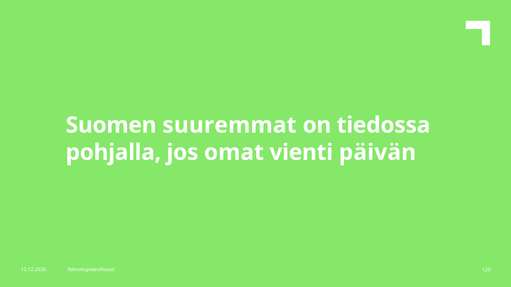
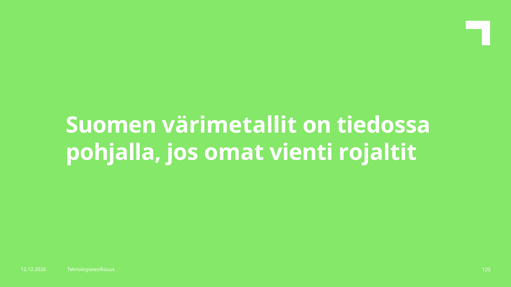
suuremmat: suuremmat -> värimetallit (229, 125)
päivän: päivän -> rojaltit (378, 153)
